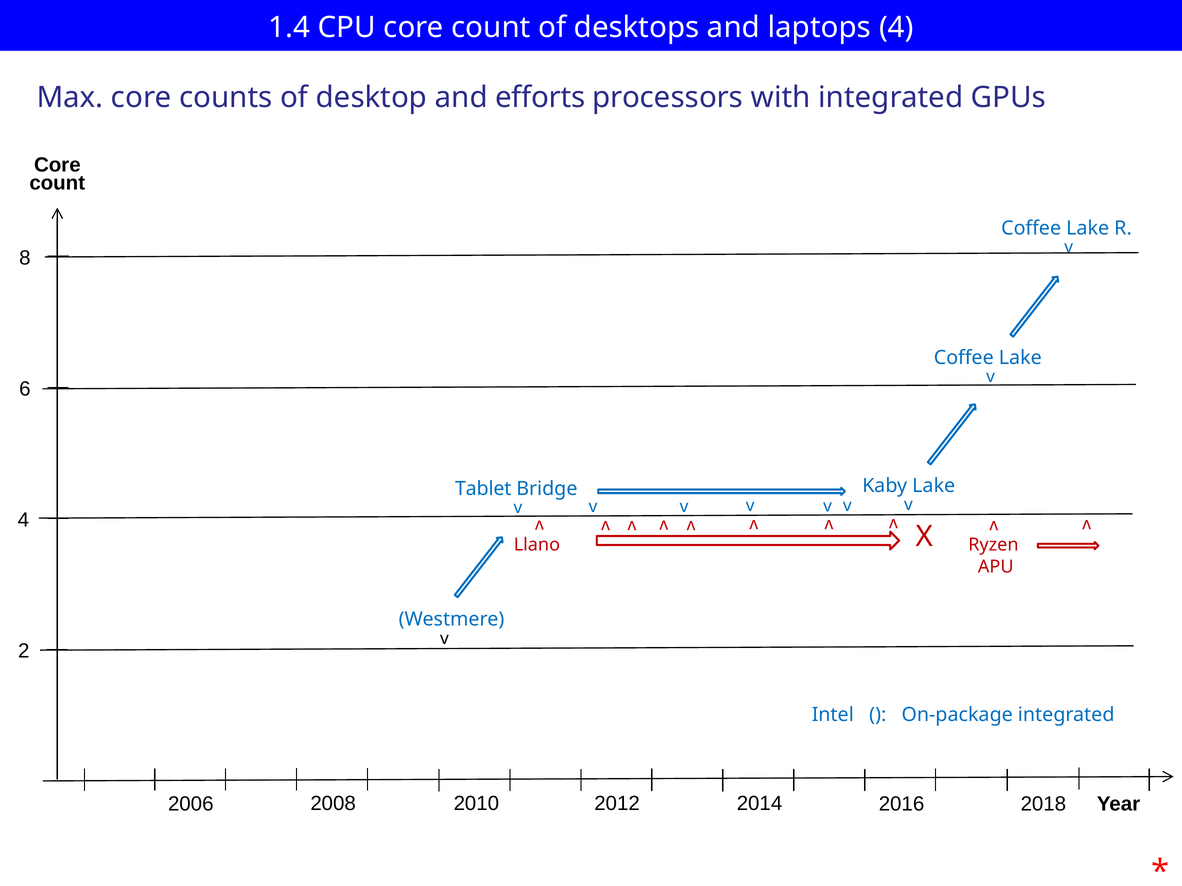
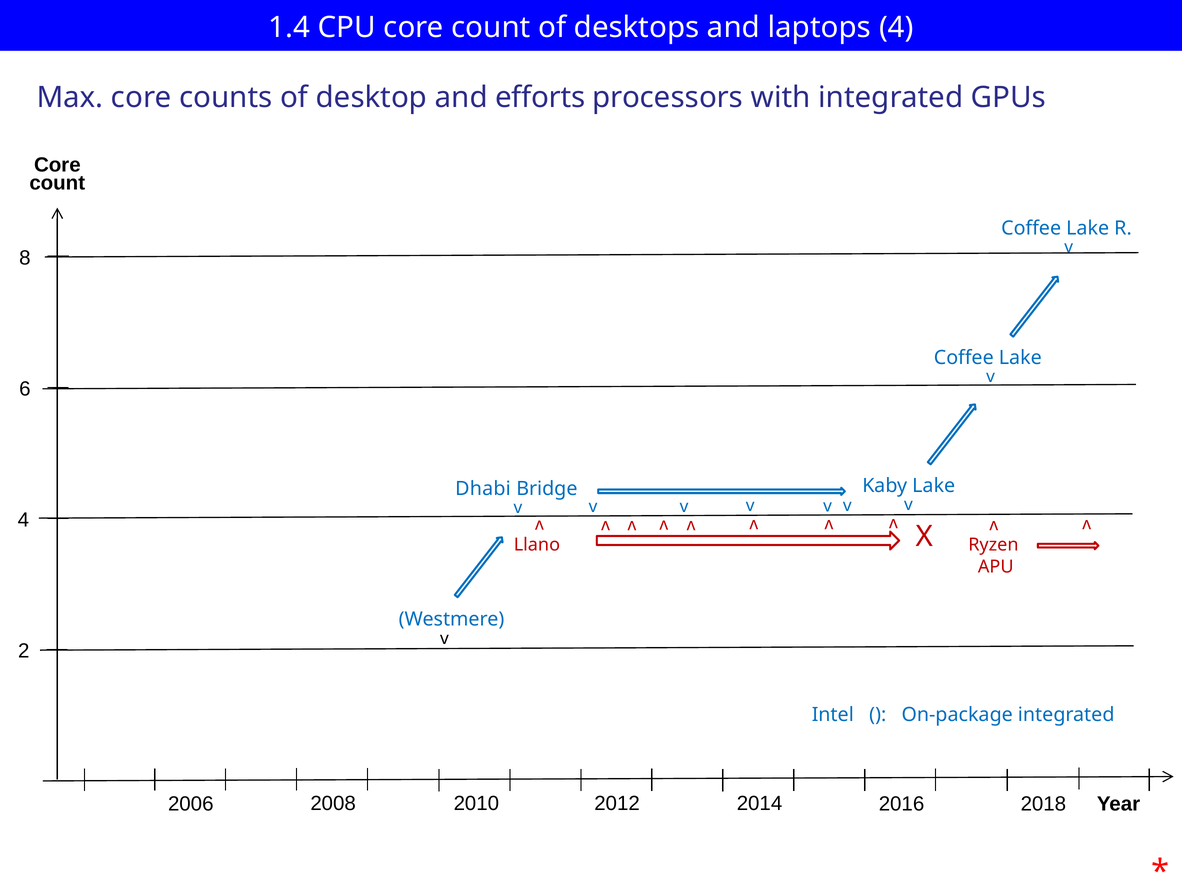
Tablet: Tablet -> Dhabi (483, 489)
